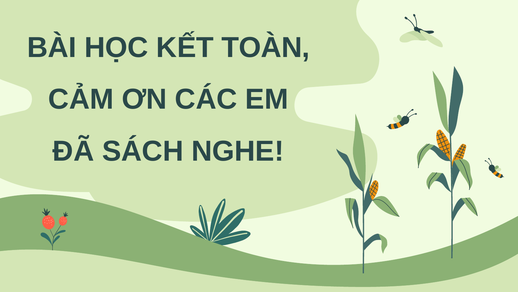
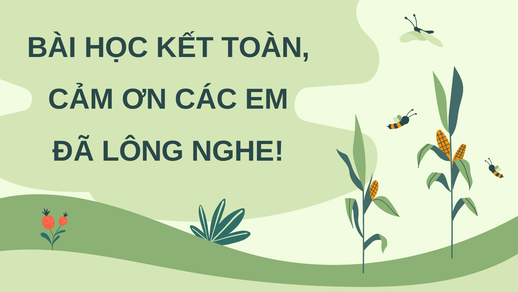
SÁCH: SÁCH -> LÔNG (143, 151)
